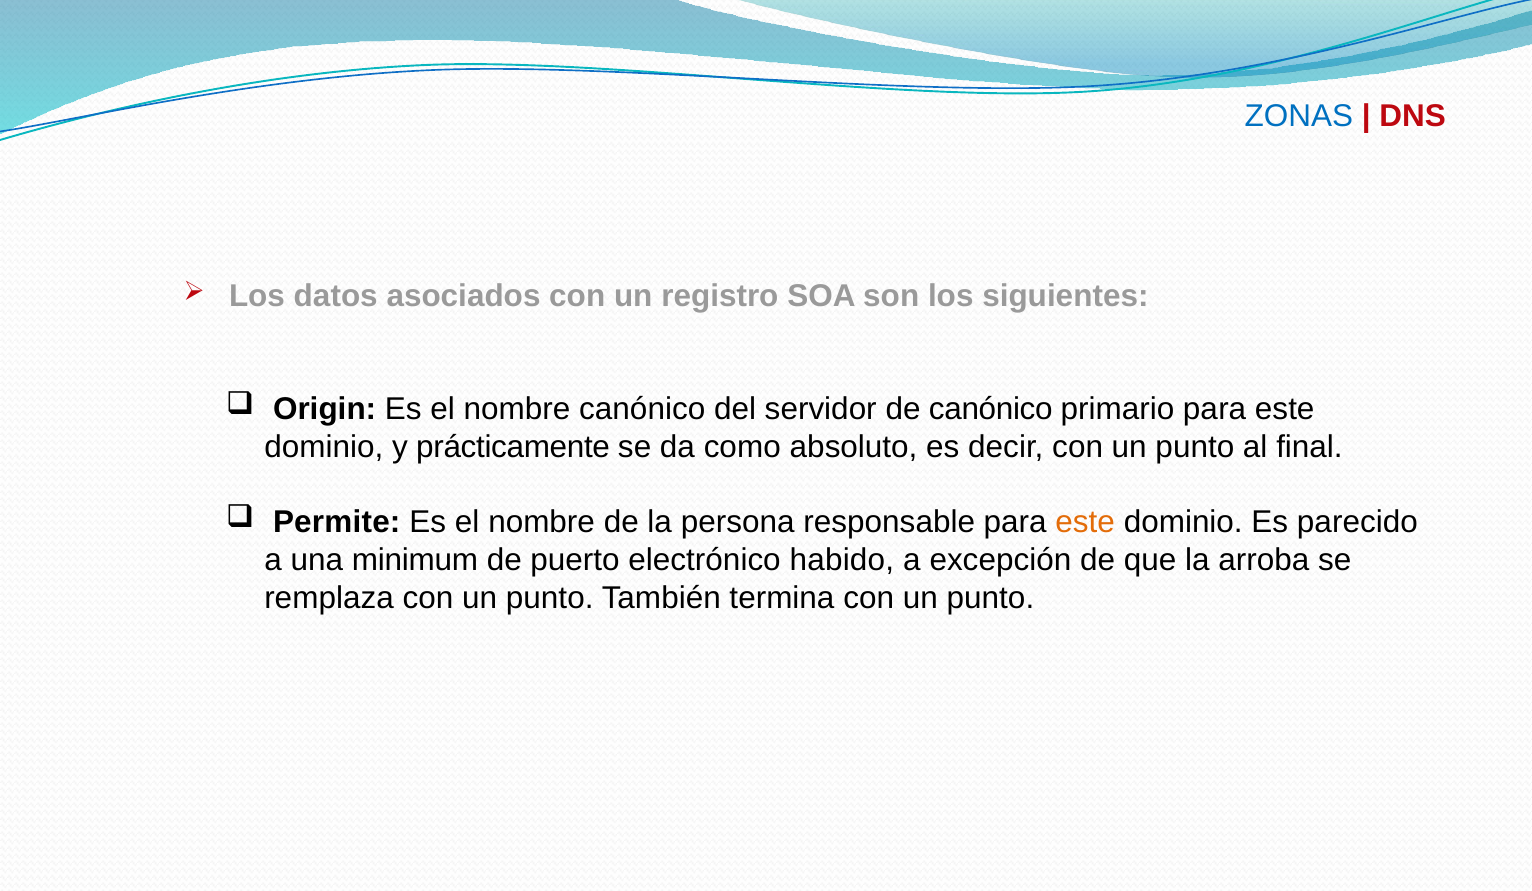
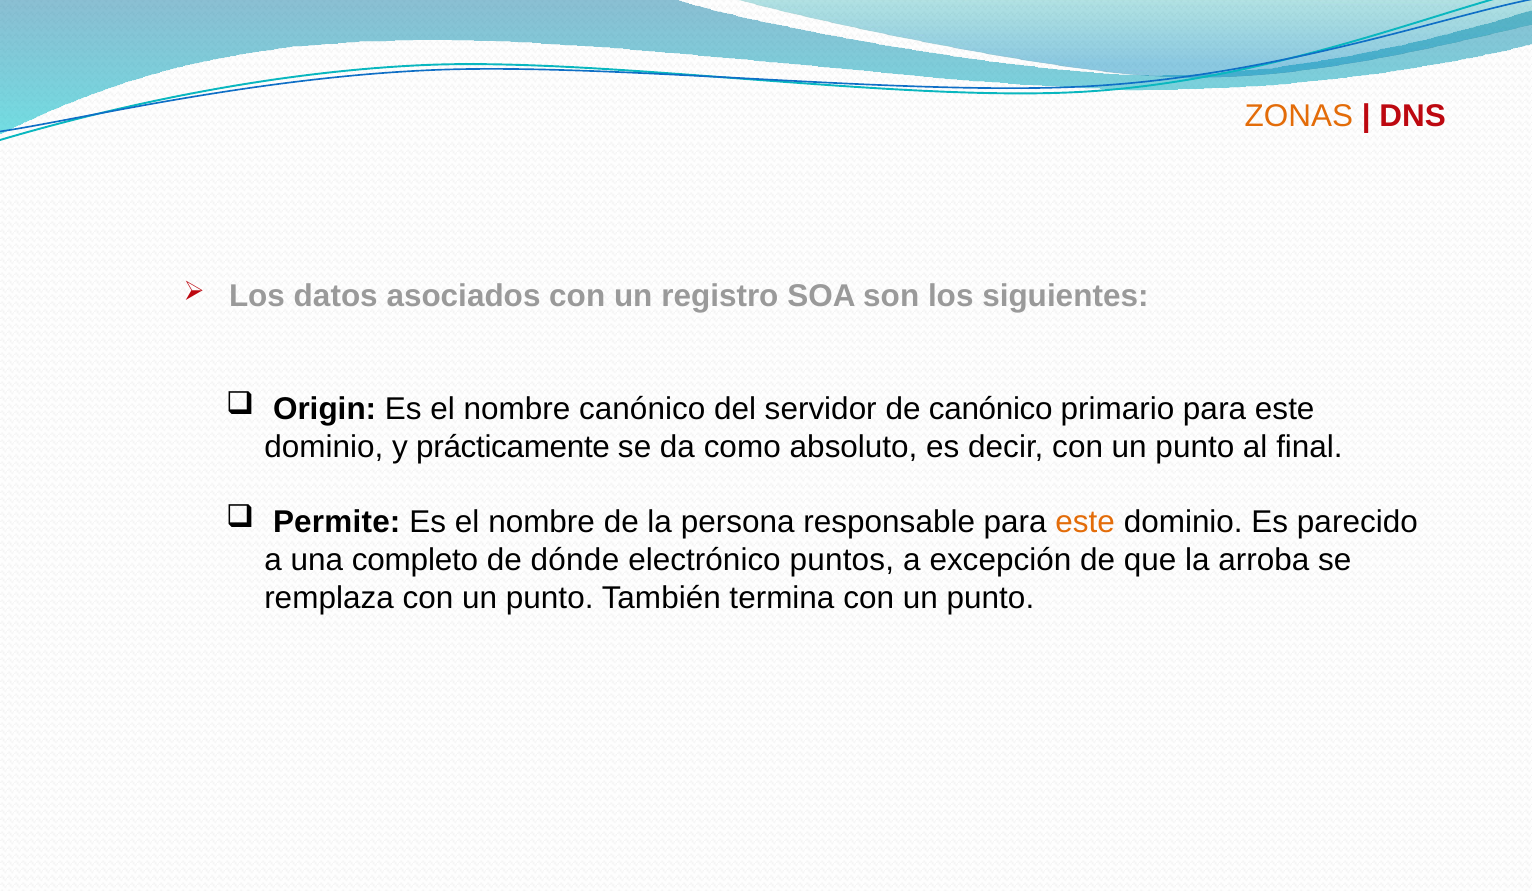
ZONAS colour: blue -> orange (1299, 116)
minimum: minimum -> completo (415, 560)
puerto: puerto -> dónde (575, 560)
habido: habido -> puntos (842, 560)
